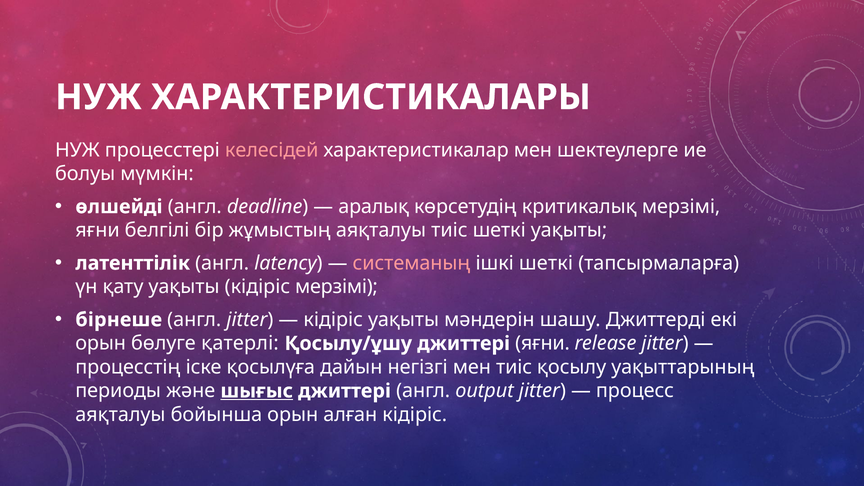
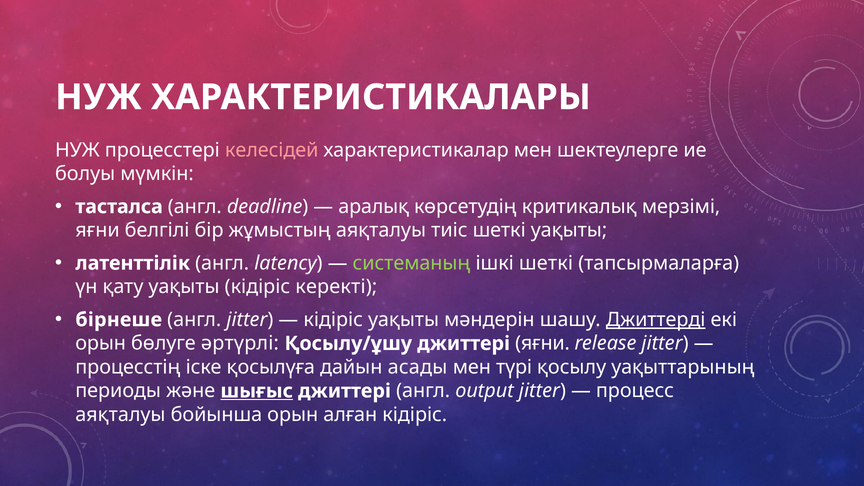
өлшейді: өлшейді -> тасталса (119, 207)
системаның colour: pink -> light green (412, 263)
кідіріс мерзімі: мерзімі -> керекті (336, 287)
Джиттерді underline: none -> present (656, 320)
қатерлі: қатерлі -> әртүрлі (240, 343)
негізгі: негізгі -> асады (417, 367)
мен тиіс: тиіс -> түрі (514, 367)
